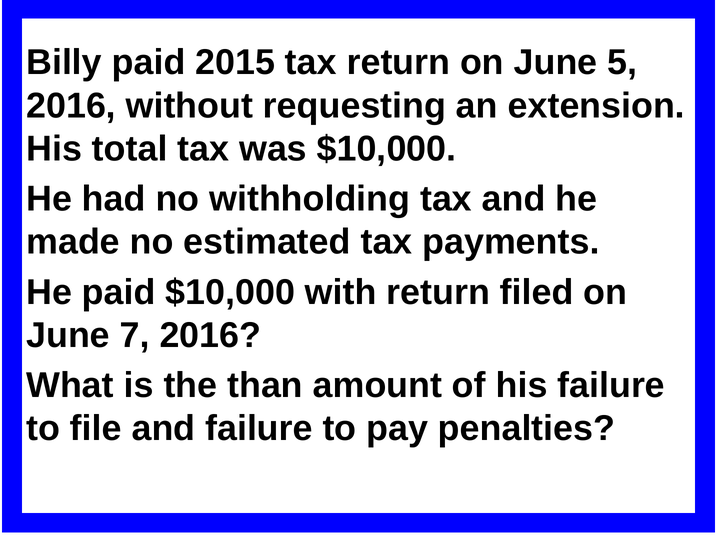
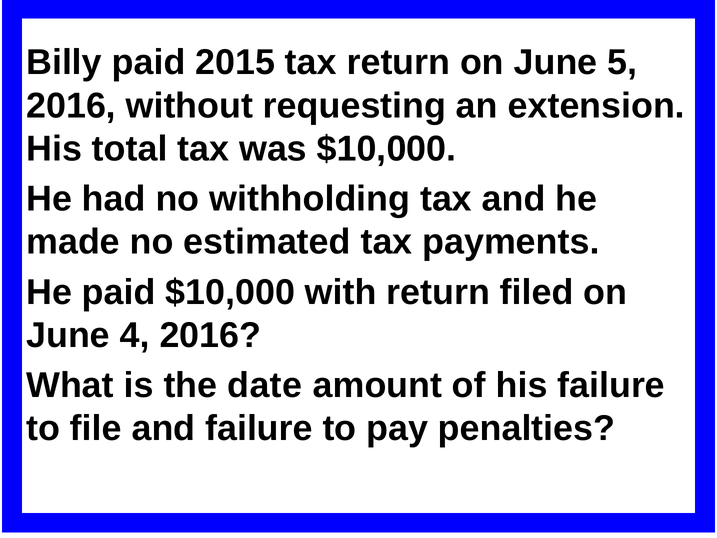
7: 7 -> 4 (135, 335)
than: than -> date (265, 385)
